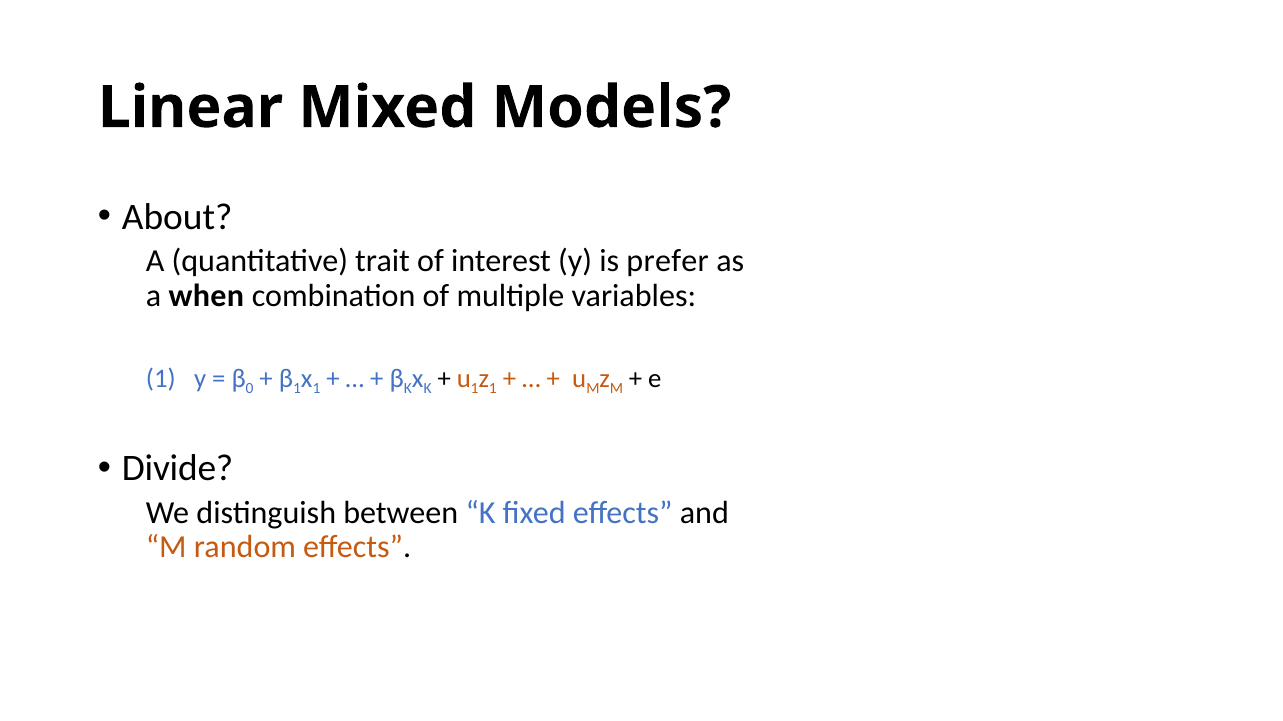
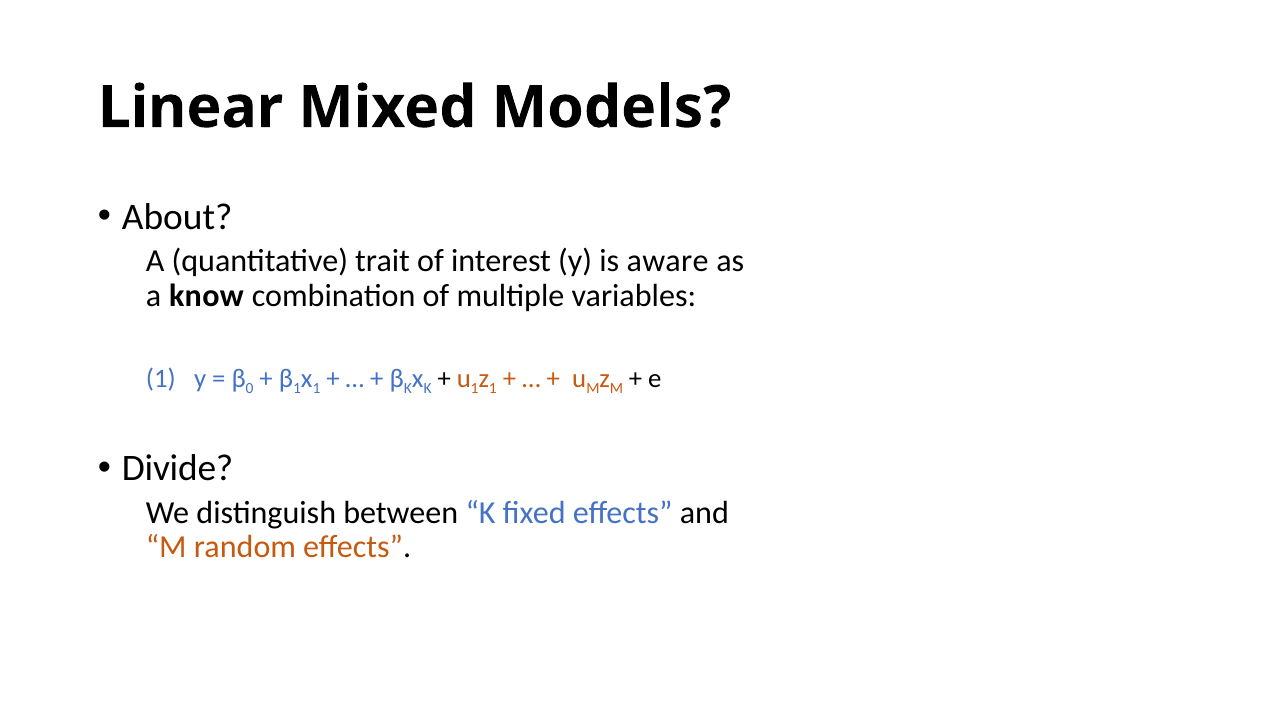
prefer: prefer -> aware (668, 261)
when: when -> know (206, 296)
